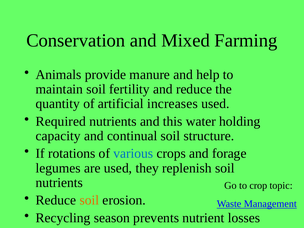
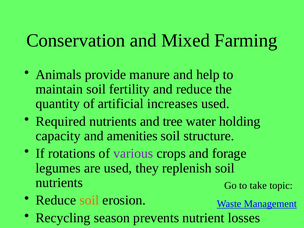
this: this -> tree (173, 121)
continual: continual -> amenities (132, 136)
various colour: blue -> purple (133, 154)
crop: crop -> take (258, 186)
